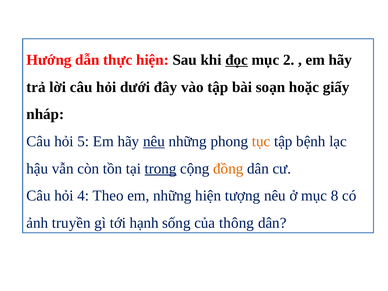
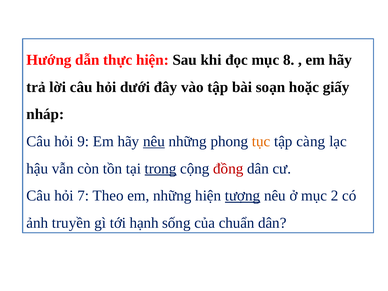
đọc underline: present -> none (237, 60)
2: 2 -> 8 (289, 60)
5: 5 -> 9 (83, 141)
bệnh: bệnh -> càng (311, 141)
đồng colour: orange -> red (228, 169)
4: 4 -> 7 (83, 196)
tượng underline: none -> present (243, 196)
8: 8 -> 2 (335, 196)
thông: thông -> chuẩn (237, 223)
